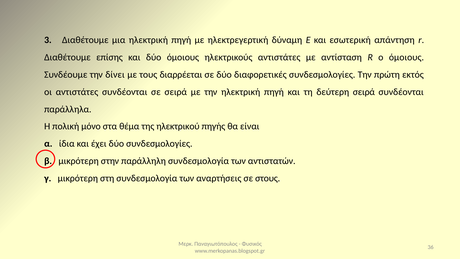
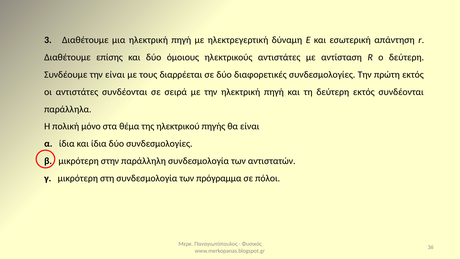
ο όμοιους: όμοιους -> δεύτερη (407, 57)
την δίνει: δίνει -> είναι (115, 75)
δεύτερη σειρά: σειρά -> εκτός (364, 92)
και έχει: έχει -> ίδια (99, 144)
αναρτήσεις: αναρτήσεις -> πρόγραμμα (219, 178)
στους: στους -> πόλοι (268, 178)
